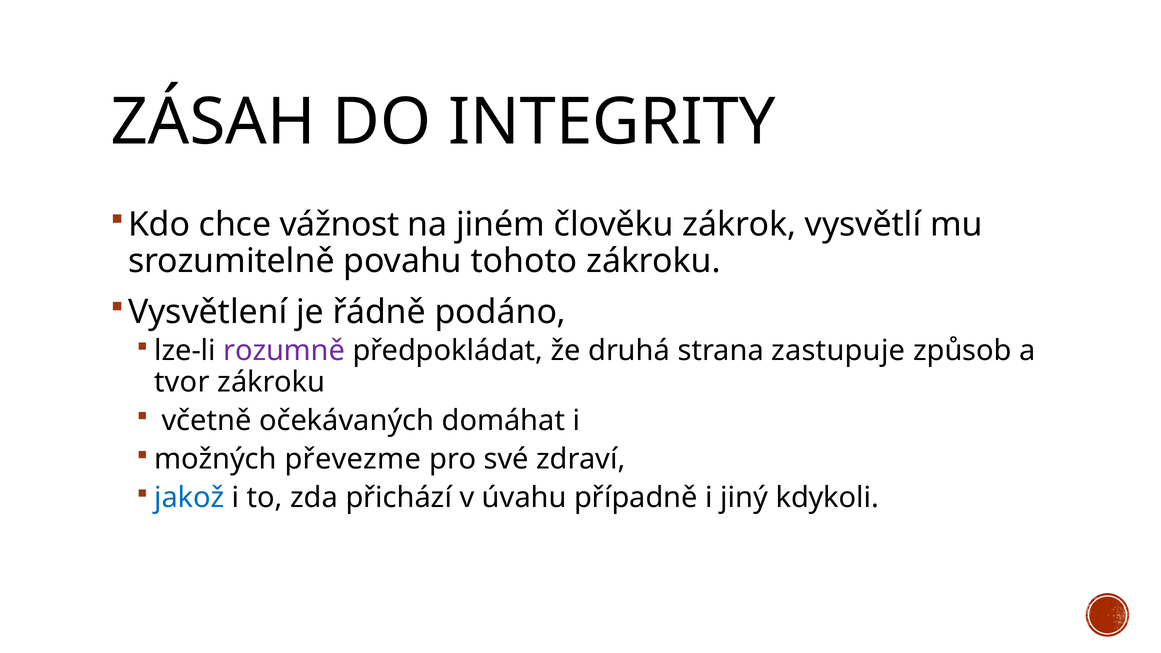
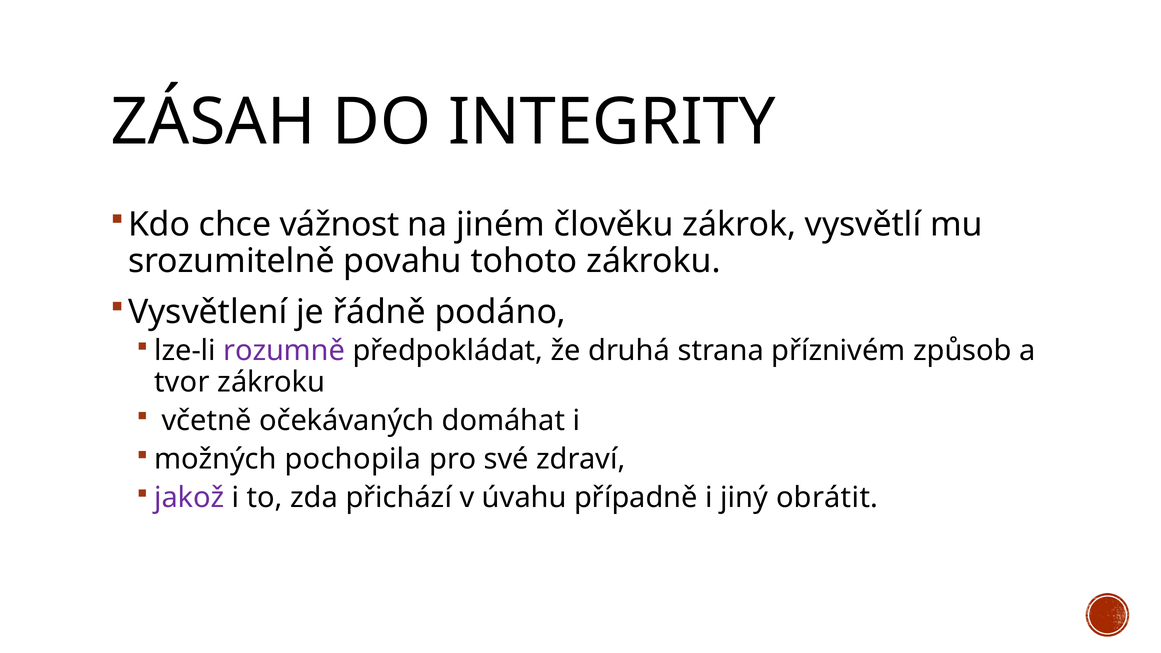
zastupuje: zastupuje -> příznivém (838, 351)
převezme: převezme -> pochopila (353, 459)
jakož colour: blue -> purple (189, 498)
kdykoli: kdykoli -> obrátit (827, 498)
